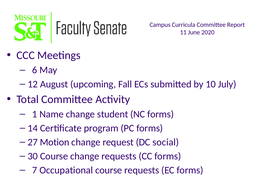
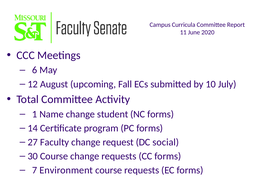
Motion: Motion -> Faculty (55, 142)
Occupational: Occupational -> Environment (66, 170)
